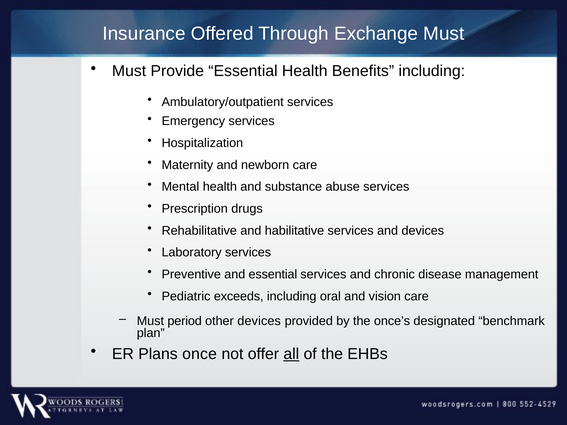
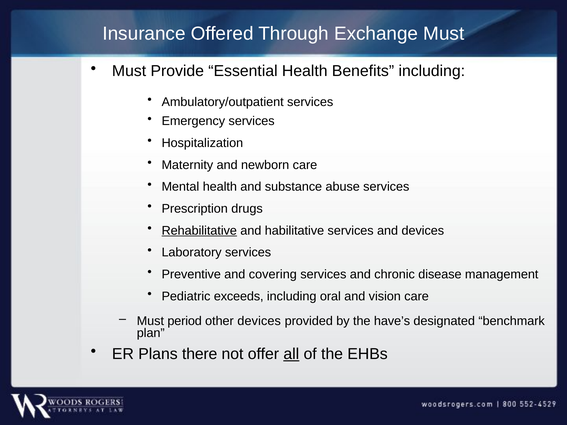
Rehabilitative underline: none -> present (199, 231)
and essential: essential -> covering (273, 274)
once’s: once’s -> have’s (392, 321)
once: once -> there (200, 354)
